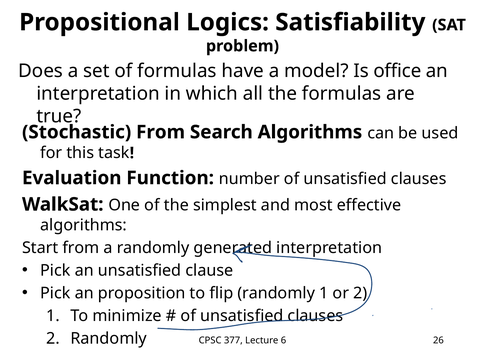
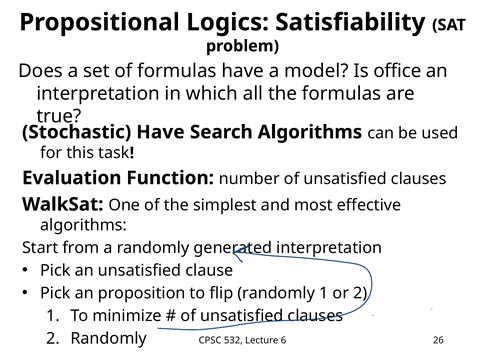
Stochastic From: From -> Have (160, 132)
377: 377 -> 532 (233, 340)
